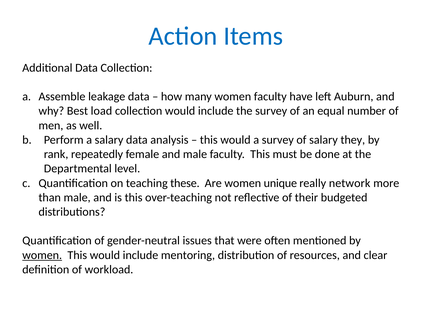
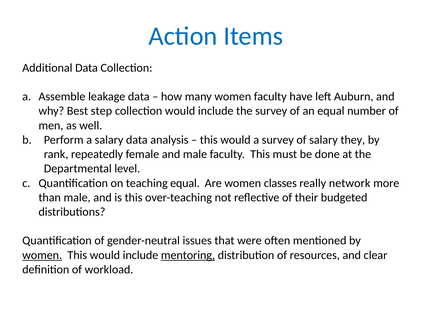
load: load -> step (101, 111)
teaching these: these -> equal (185, 183)
unique: unique -> classes (280, 183)
mentoring underline: none -> present (188, 255)
